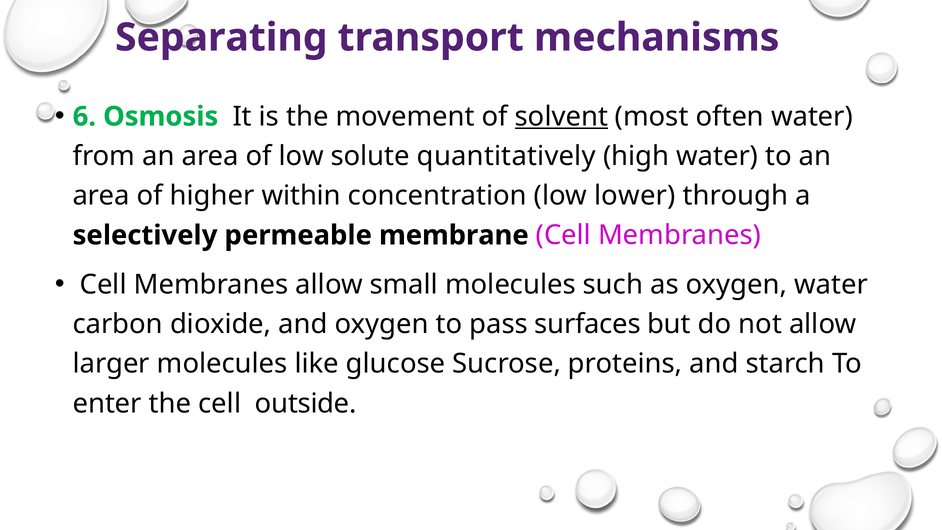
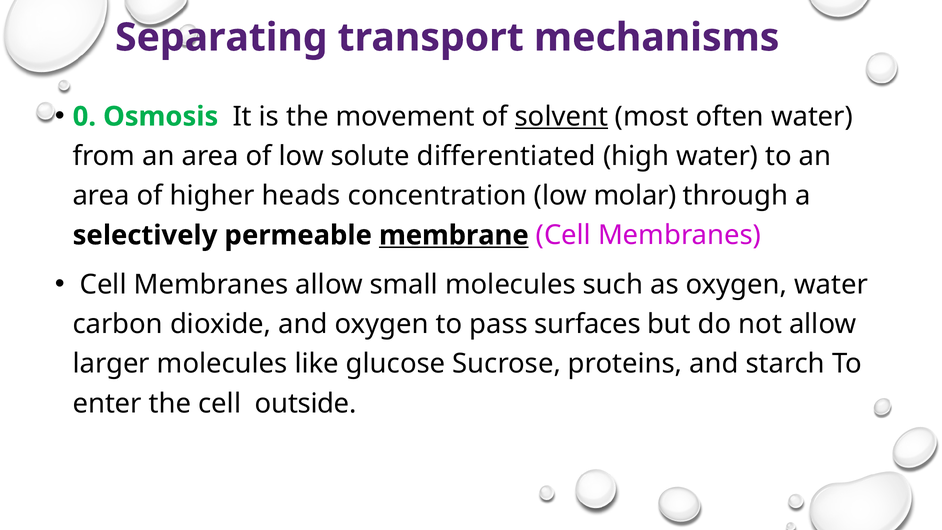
6: 6 -> 0 (84, 117)
quantitatively: quantitatively -> differentiated (506, 156)
within: within -> heads (301, 196)
lower: lower -> molar (635, 196)
membrane underline: none -> present (454, 235)
